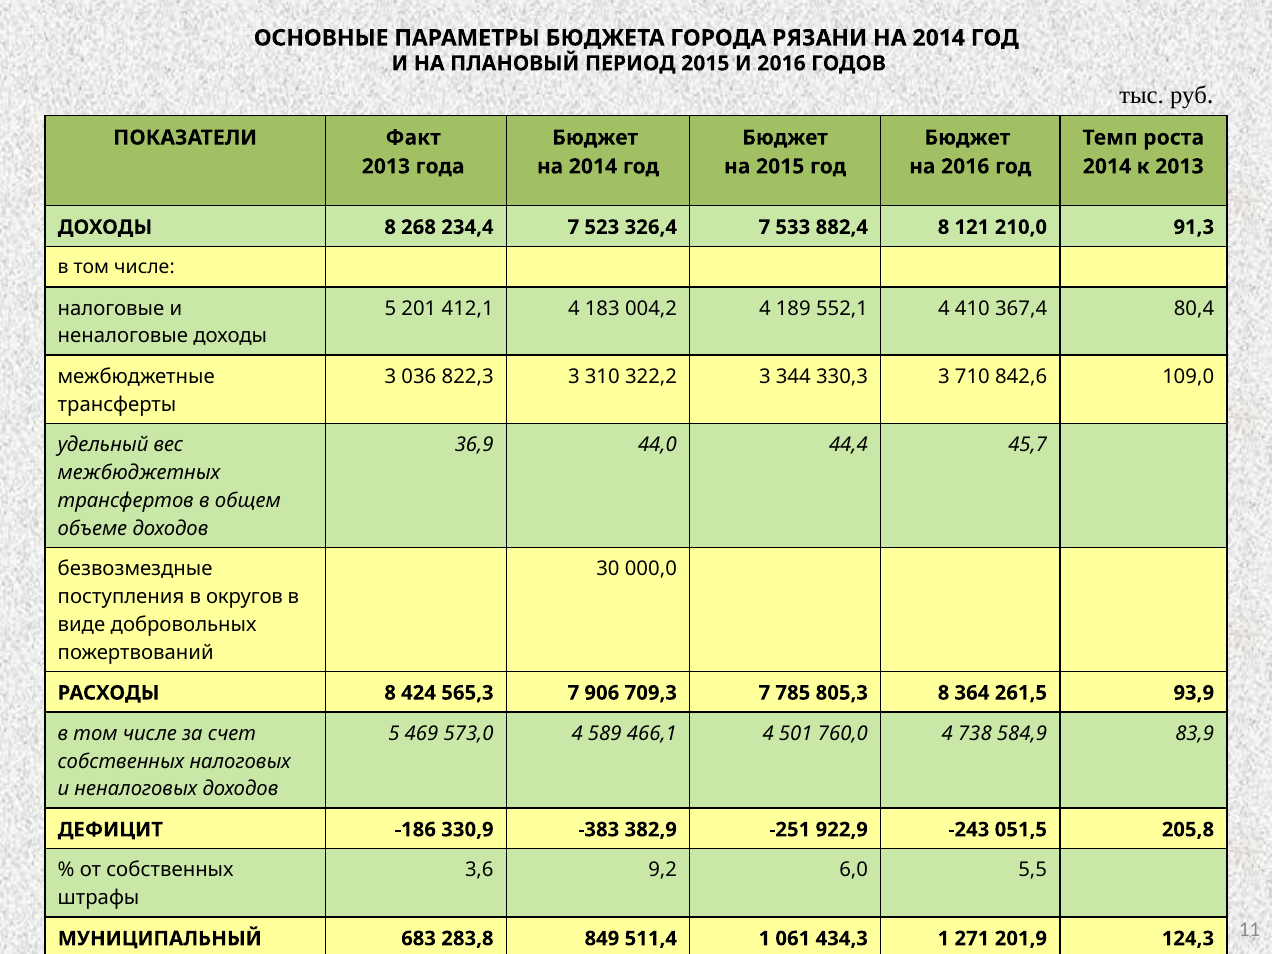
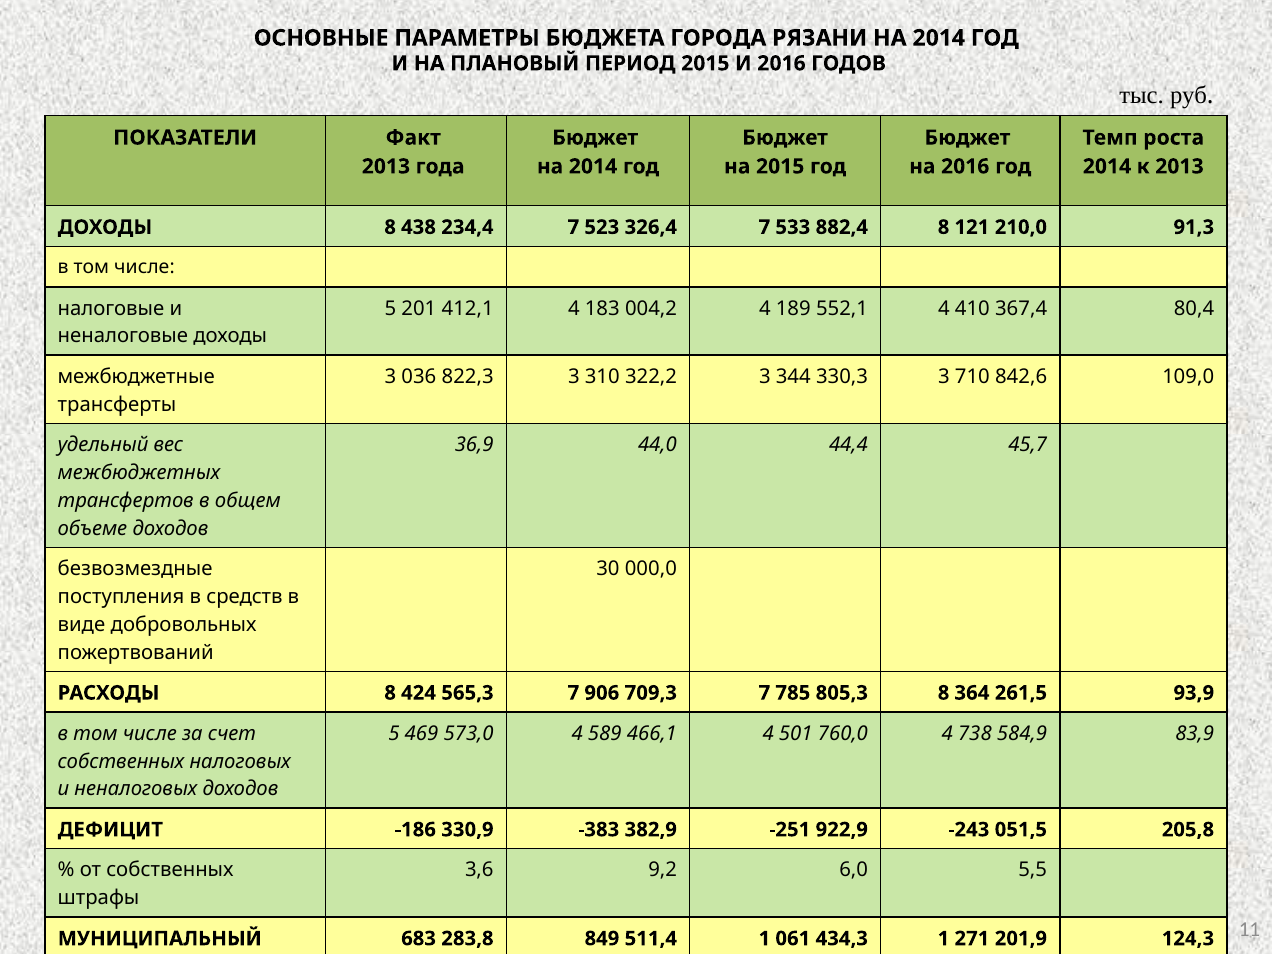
268: 268 -> 438 (418, 227)
округов: округов -> средств (244, 597)
